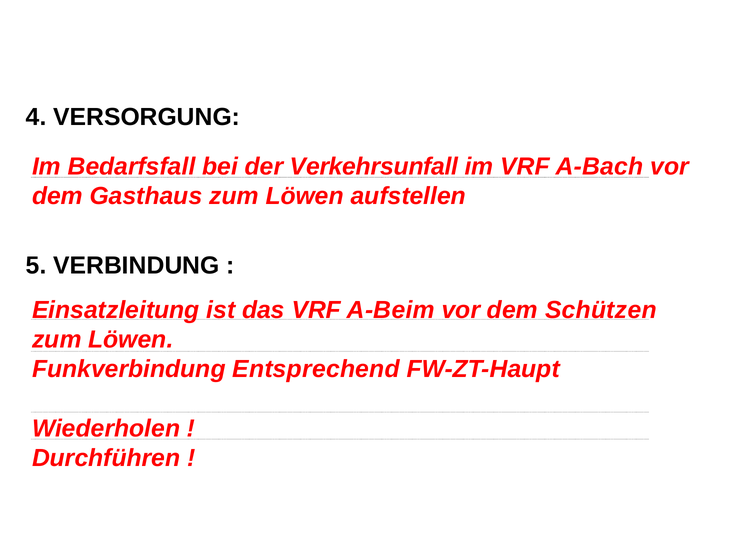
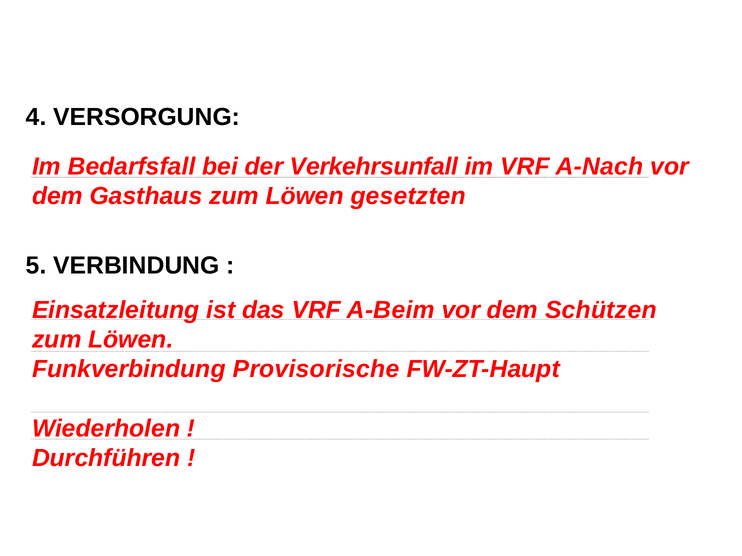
A-Bach: A-Bach -> A-Nach (600, 167)
aufstellen: aufstellen -> gesetzten (408, 196)
Entsprechend: Entsprechend -> Provisorische (316, 370)
